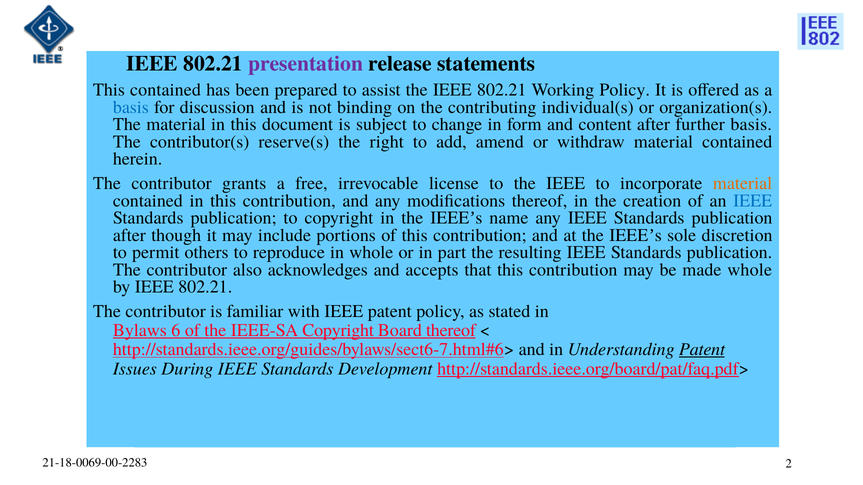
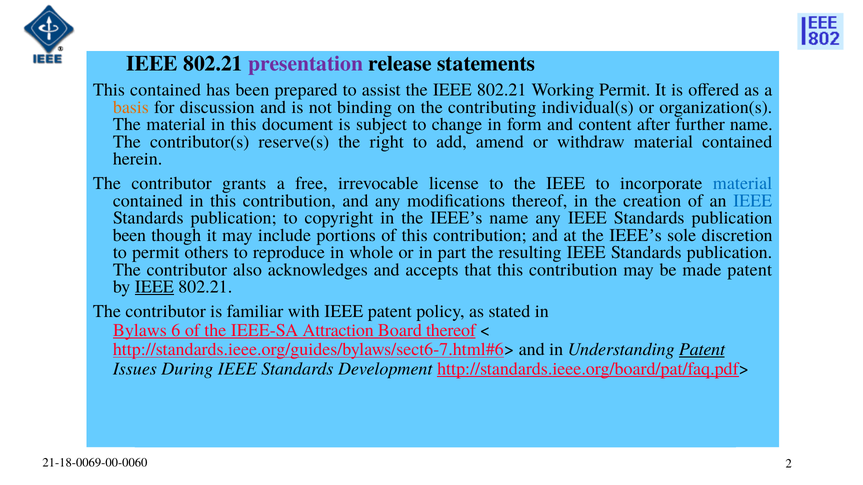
Policy: Policy -> Permit (625, 90)
basis colour: blue -> orange (131, 107)
basis: basis -> name (751, 125)
material colour: orange -> blue (743, 184)
after: after -> been (129, 235)
whole: whole -> patent (750, 270)
IEEE underline: none -> present (154, 287)
IEEE-SA Copyright: Copyright -> Attraction (338, 331)
21-18-0069-00-2283: 21-18-0069-00-2283 -> 21-18-0069-00-0060 (95, 463)
